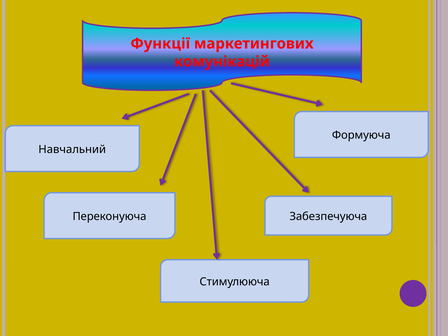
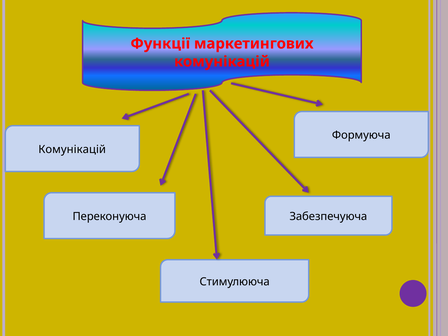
Навчальний: Навчальний -> Комунікацій (72, 149)
